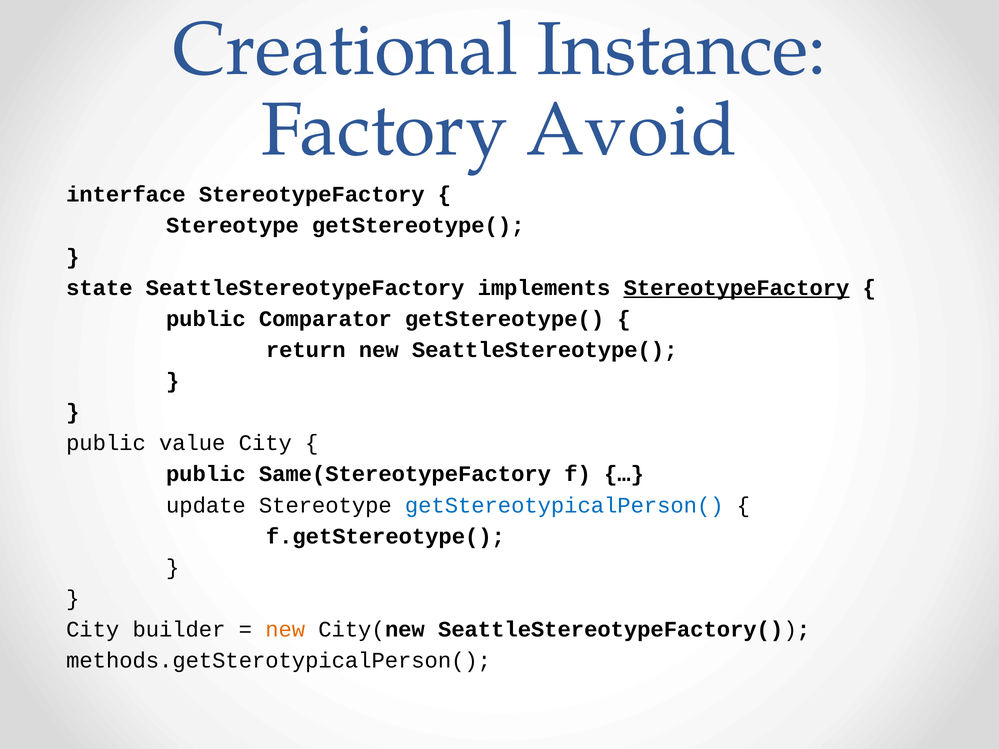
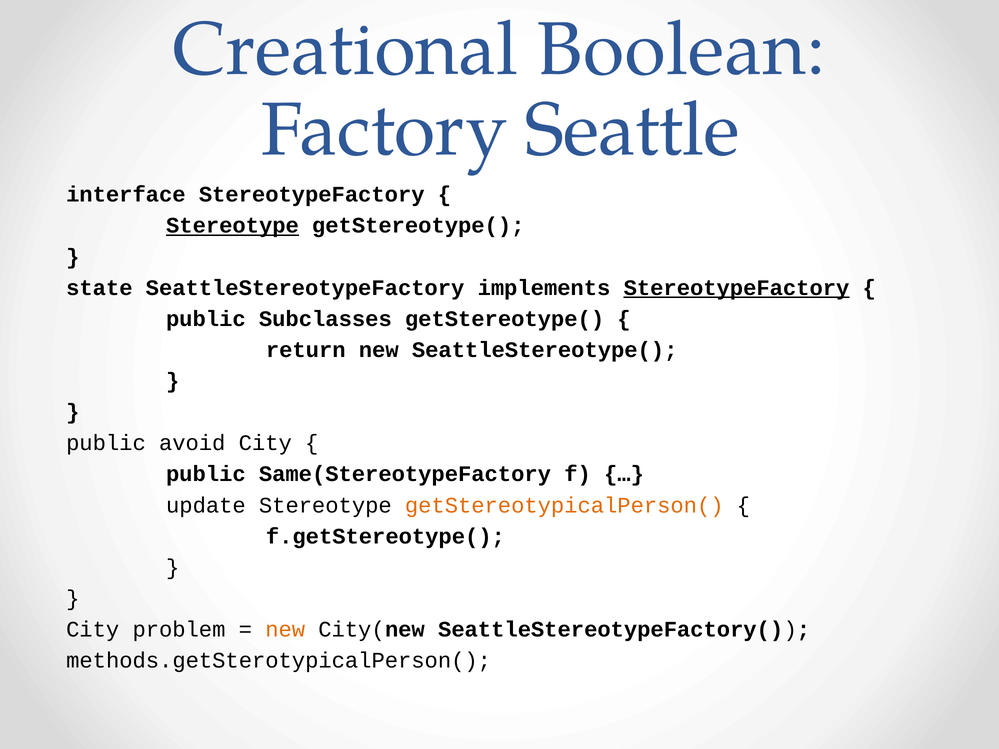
Instance: Instance -> Boolean (681, 50)
Avoid: Avoid -> Seattle (632, 130)
Stereotype underline: none -> present (232, 226)
Comparator: Comparator -> Subclasses (325, 319)
value: value -> avoid (192, 443)
getStereotypicalPerson( colour: blue -> orange (564, 505)
builder: builder -> problem (179, 630)
